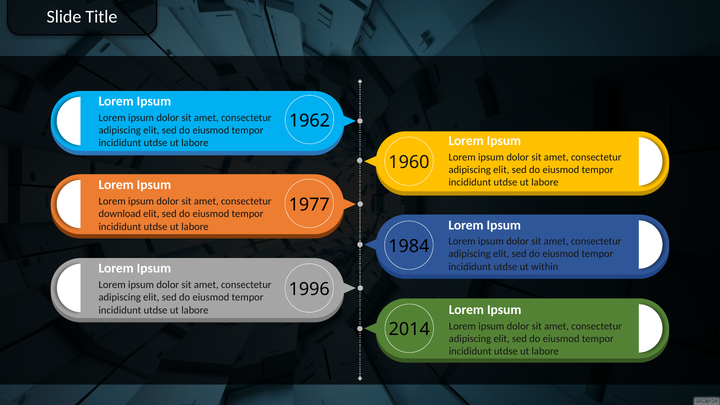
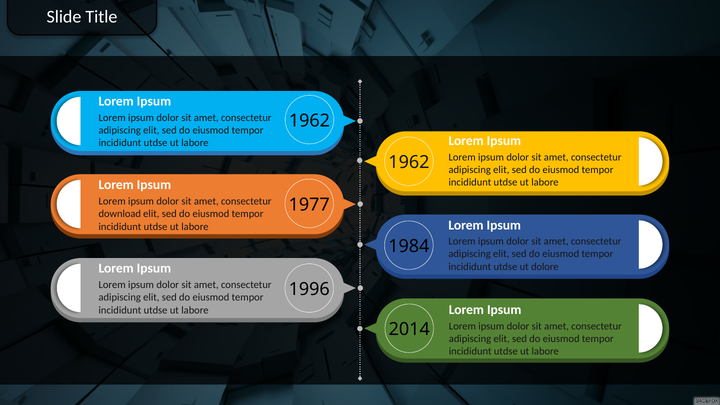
1960: 1960 -> 1962 (409, 163)
within: within -> dolore (545, 267)
